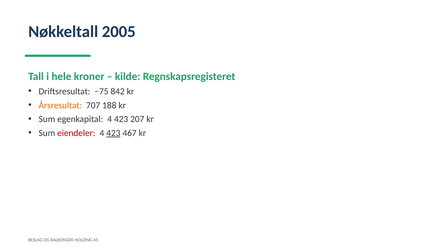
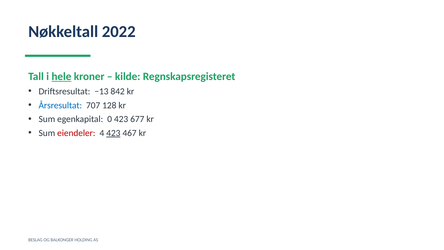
2005: 2005 -> 2022 (119, 32)
hele underline: none -> present (61, 76)
−75: −75 -> −13 (101, 91)
Årsresultat colour: orange -> blue (60, 105)
188: 188 -> 128 (109, 105)
egenkapital 4: 4 -> 0 (110, 119)
207: 207 -> 677 (137, 119)
